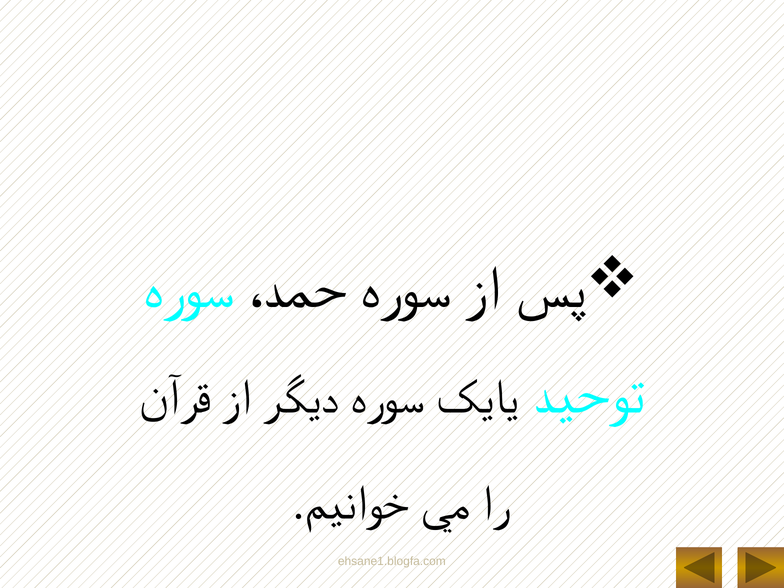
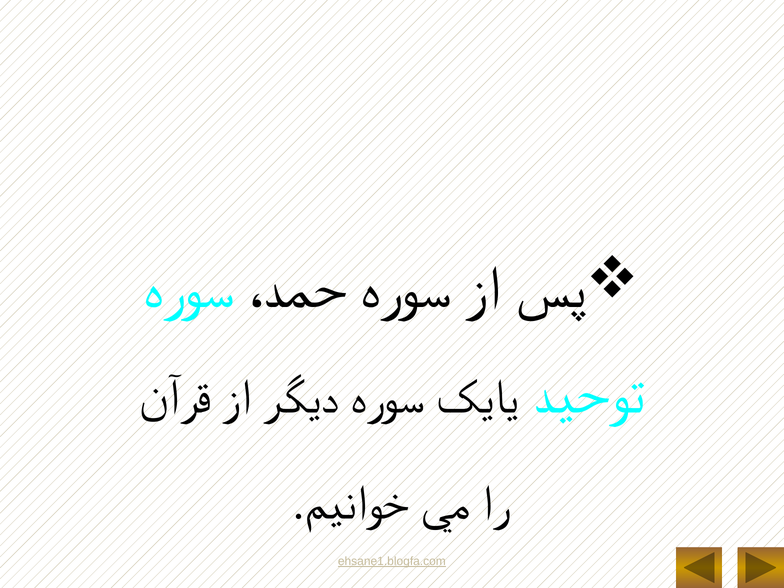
ehsane1.blogfa.com underline: none -> present (392, 561)
